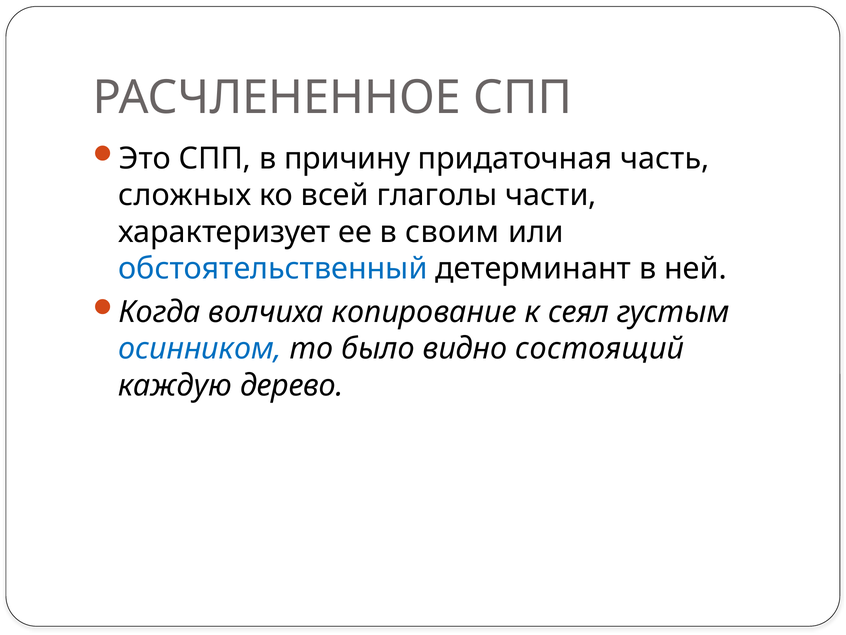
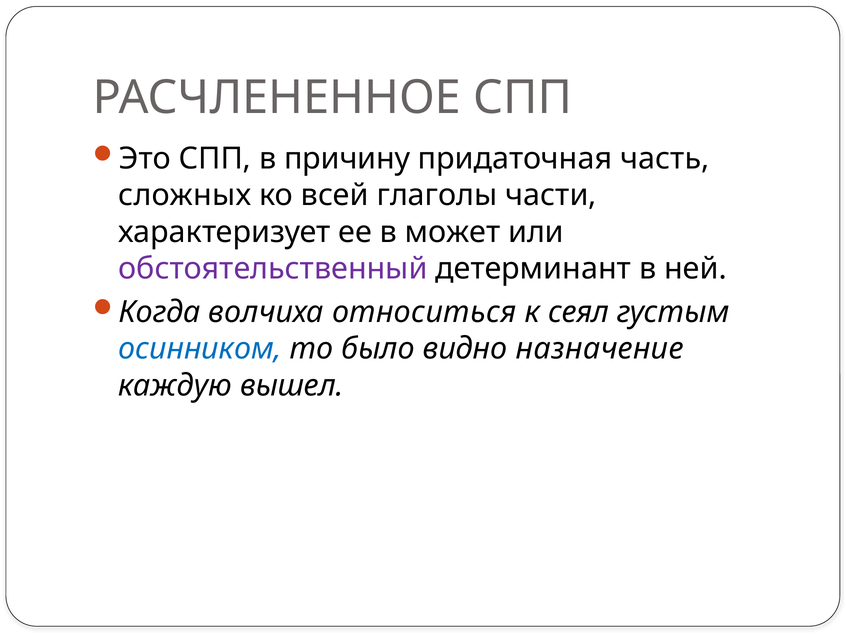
своим: своим -> может (453, 232)
обстоятельственный colour: blue -> purple (273, 269)
копирование: копирование -> относиться (424, 312)
состоящий: состоящий -> назначение (600, 349)
дерево: дерево -> вышел (292, 385)
